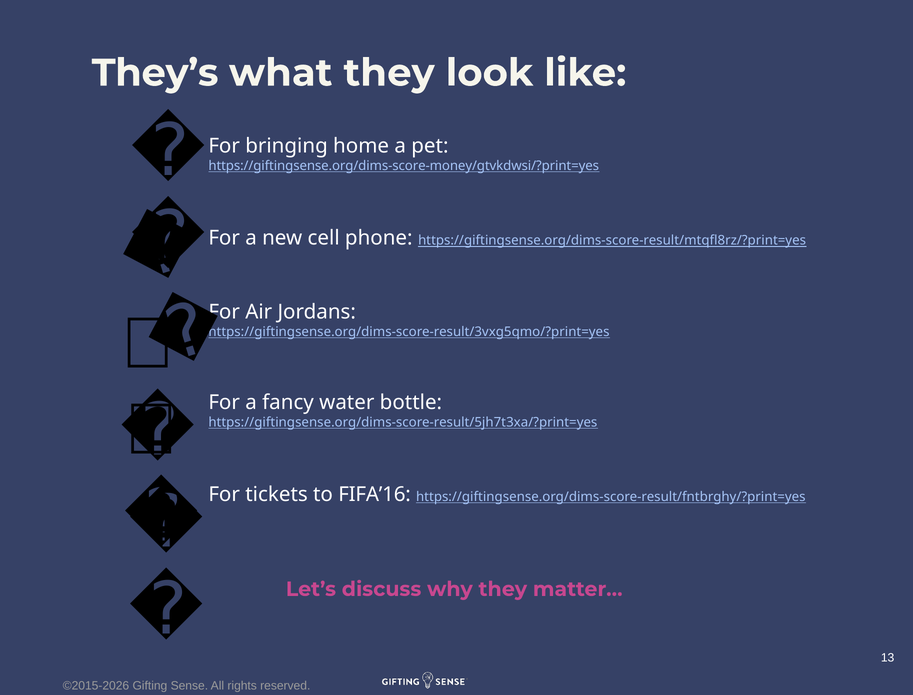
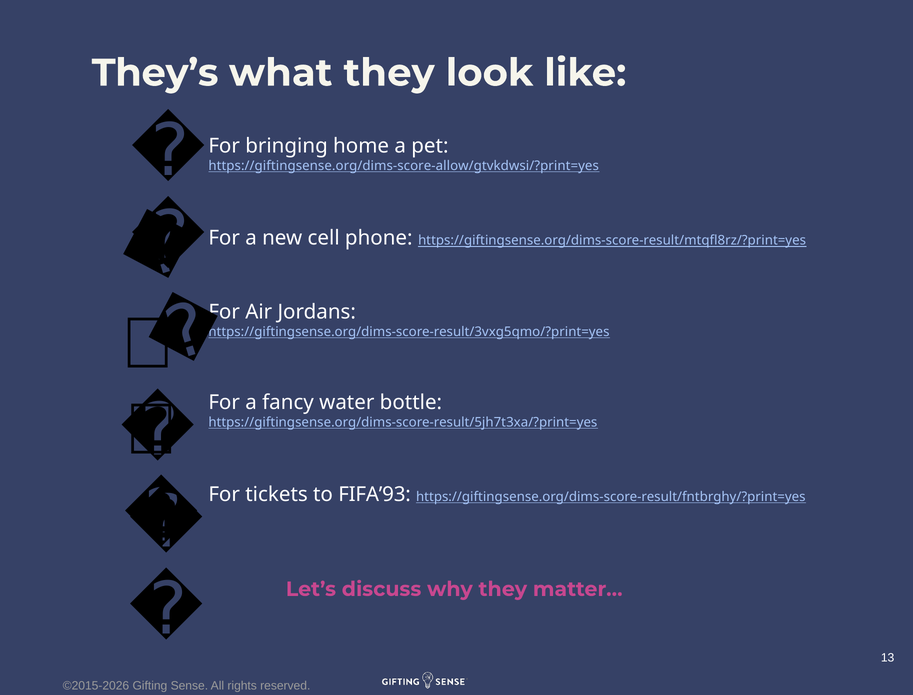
https://giftingsense.org/dims-score-money/gtvkdwsi/?print=yes: https://giftingsense.org/dims-score-money/gtvkdwsi/?print=yes -> https://giftingsense.org/dims-score-allow/gtvkdwsi/?print=yes (404, 166)
FIFA’16: FIFA’16 -> FIFA’93 (375, 495)
